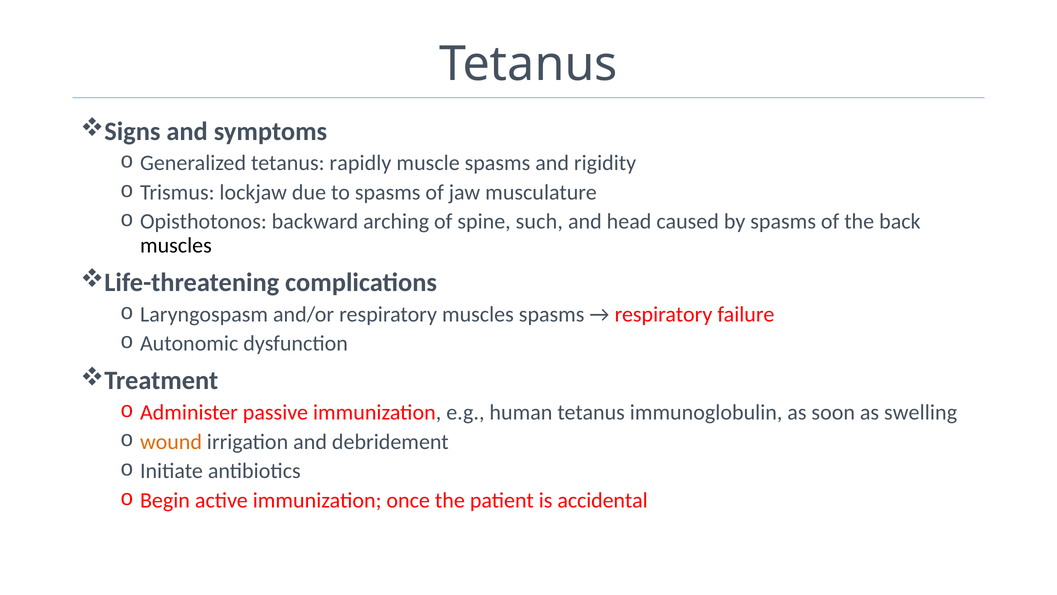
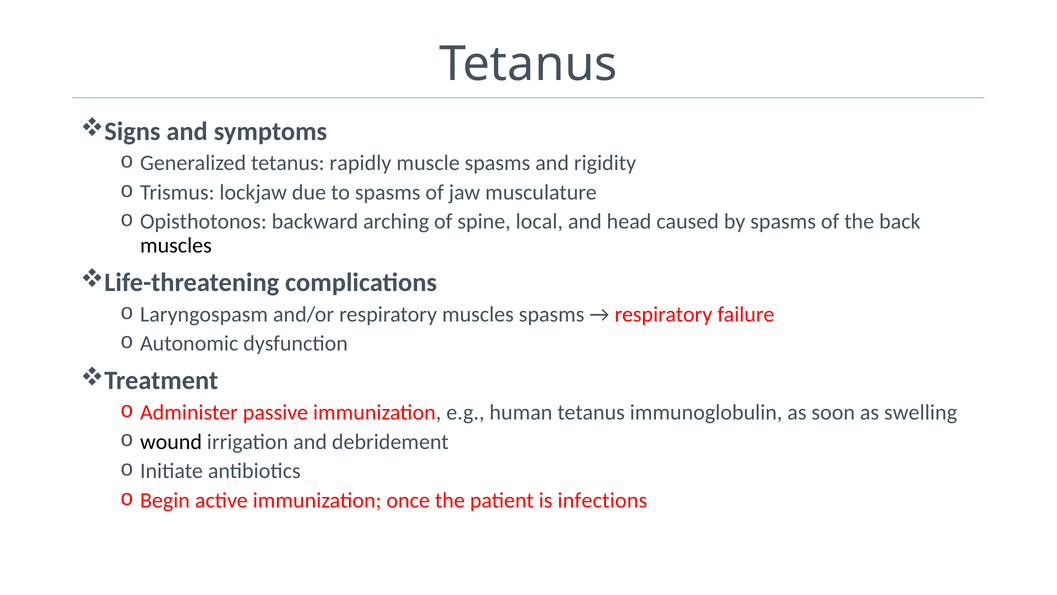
such: such -> local (539, 221)
wound colour: orange -> black (171, 441)
accidental: accidental -> infections (602, 500)
